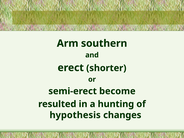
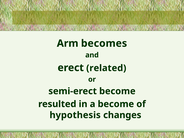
southern: southern -> becomes (104, 43)
shorter: shorter -> related (106, 68)
a hunting: hunting -> become (116, 104)
